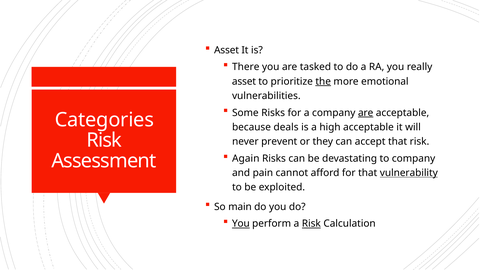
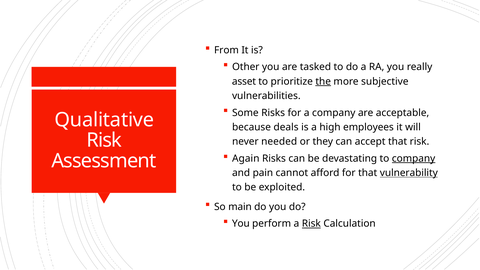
Asset: Asset -> From (226, 50)
There: There -> Other (246, 67)
emotional: emotional -> subjective (385, 81)
are underline: present -> none (366, 113)
Categories: Categories -> Qualitative (104, 120)
high acceptable: acceptable -> employees (368, 127)
prevent: prevent -> needed (279, 142)
company underline: none -> present (414, 158)
You underline: present -> none (241, 224)
